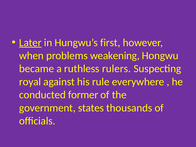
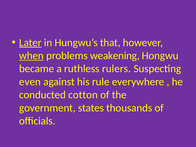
first: first -> that (110, 43)
when underline: none -> present (31, 56)
royal: royal -> even (30, 82)
former: former -> cotton (83, 95)
